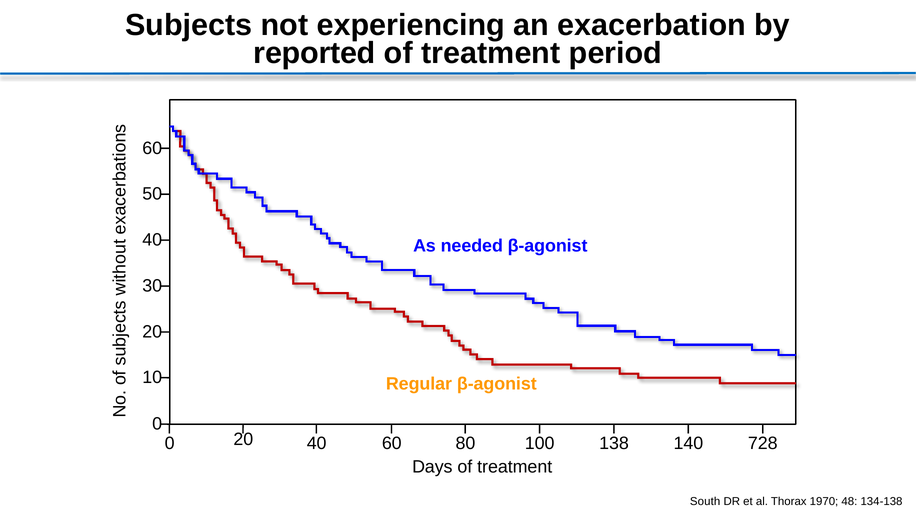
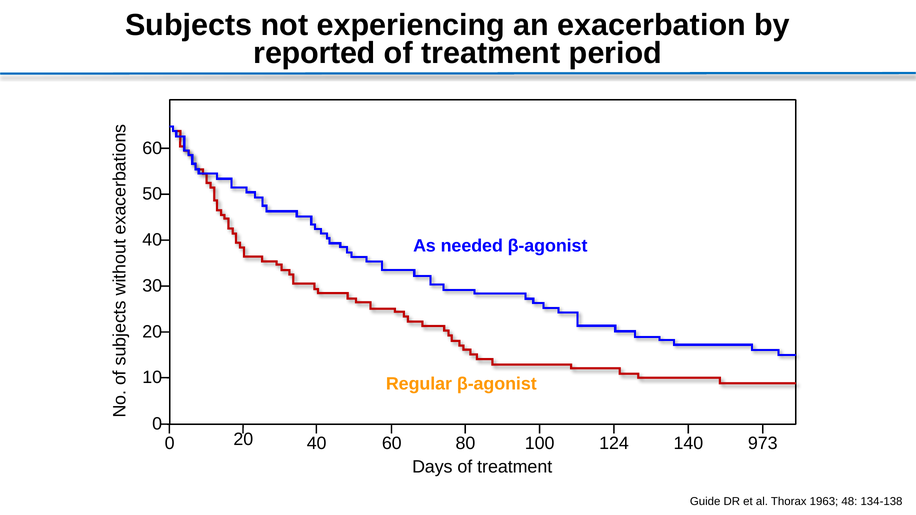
138: 138 -> 124 (614, 444)
728: 728 -> 973 (763, 444)
South: South -> Guide (705, 502)
1970: 1970 -> 1963 (824, 502)
